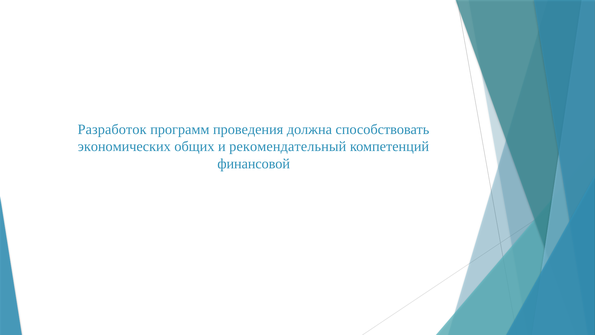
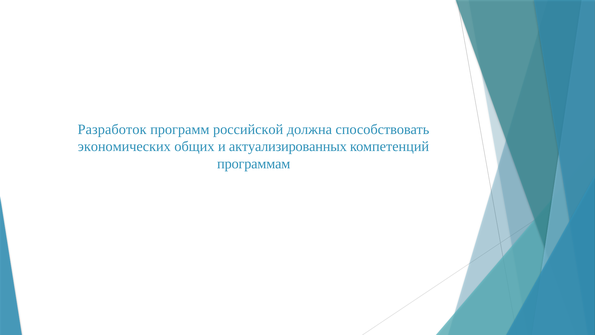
проведения: проведения -> российской (248, 129)
рекомендательный: рекомендательный -> актуализированных (288, 146)
финансовой: финансовой -> программам (254, 164)
